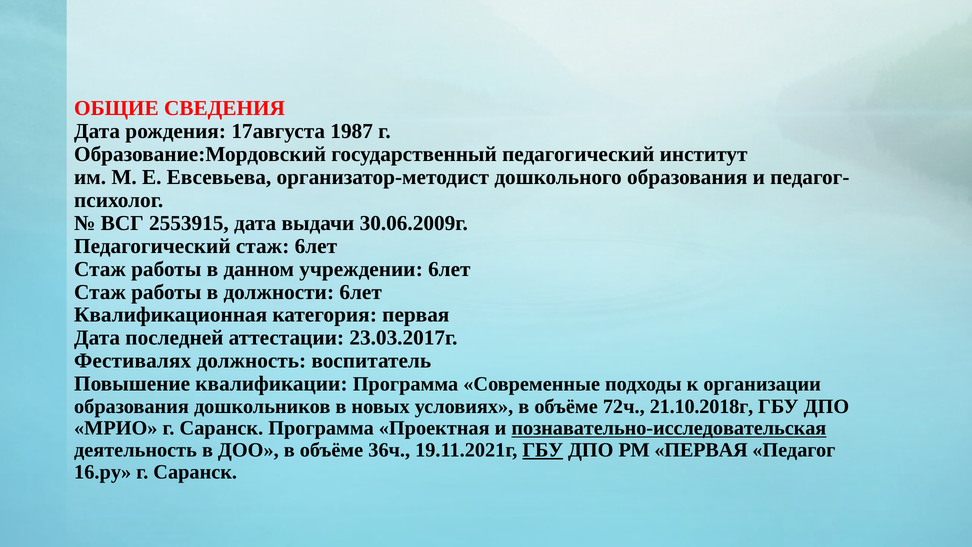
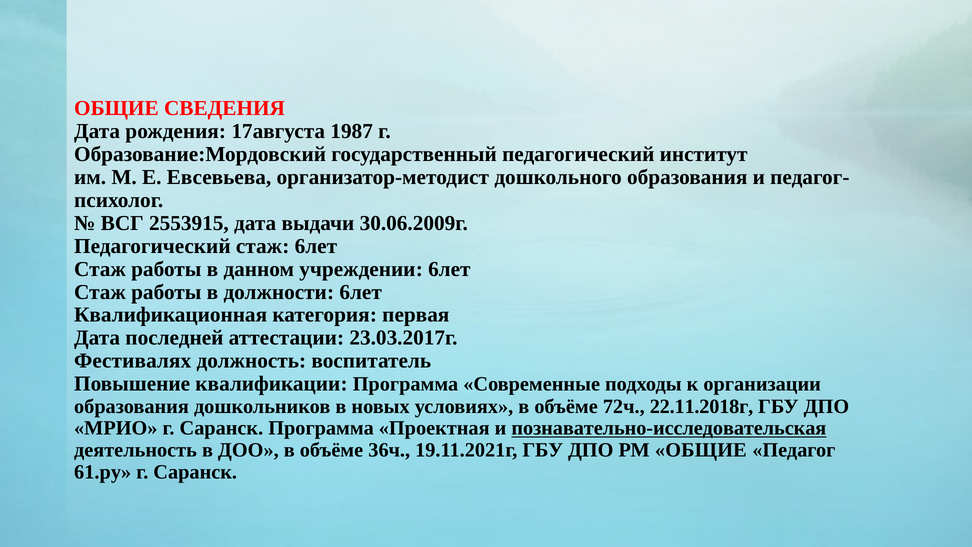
21.10.2018г: 21.10.2018г -> 22.11.2018г (702, 406)
ГБУ underline: present -> none (543, 450)
РМ ПЕРВАЯ: ПЕРВАЯ -> ОБЩИЕ (701, 450)
16.ру: 16.ру -> 61.ру (103, 472)
